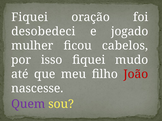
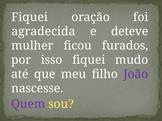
desobedeci: desobedeci -> agradecida (43, 32)
jogado: jogado -> deteve (130, 32)
cabelos: cabelos -> furados (125, 46)
João colour: red -> purple (136, 74)
